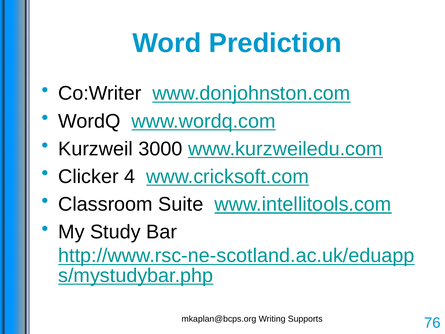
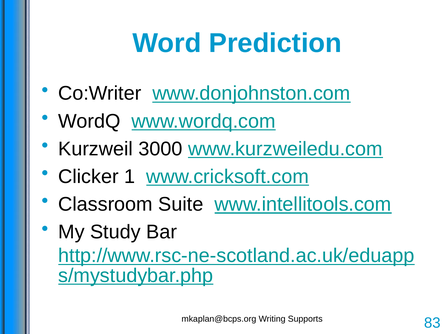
4: 4 -> 1 (130, 176)
76: 76 -> 83 (432, 323)
